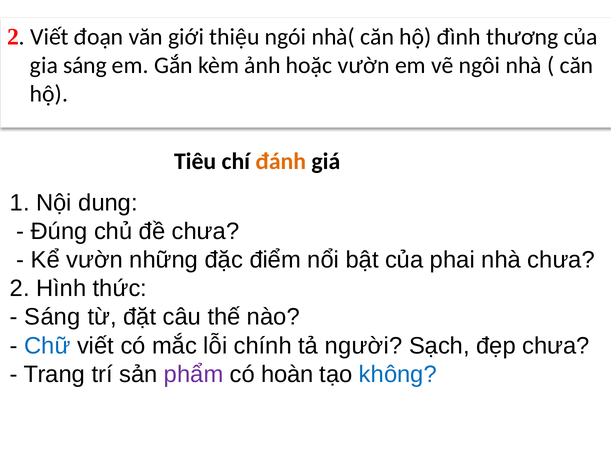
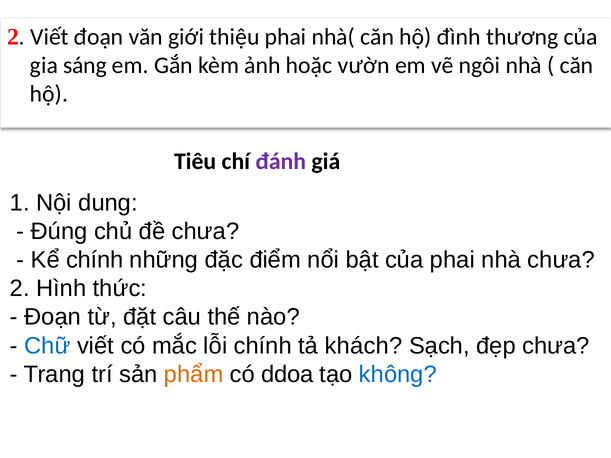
thiệu ngói: ngói -> phai (286, 37)
đánh colour: orange -> purple (281, 161)
Kể vườn: vườn -> chính (95, 260)
Sáng: Sáng -> Đoạn (53, 317)
người: người -> khách (363, 346)
phẩm colour: purple -> orange (194, 374)
hoàn: hoàn -> ddoa (287, 374)
